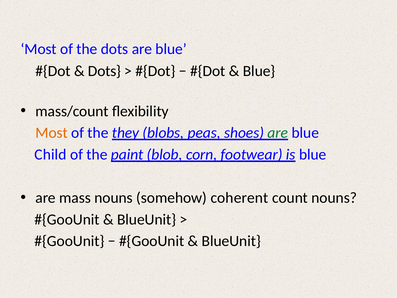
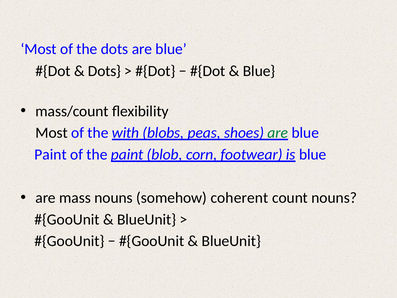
Most colour: orange -> black (52, 133)
they: they -> with (126, 133)
Child: Child -> Paint (51, 154)
